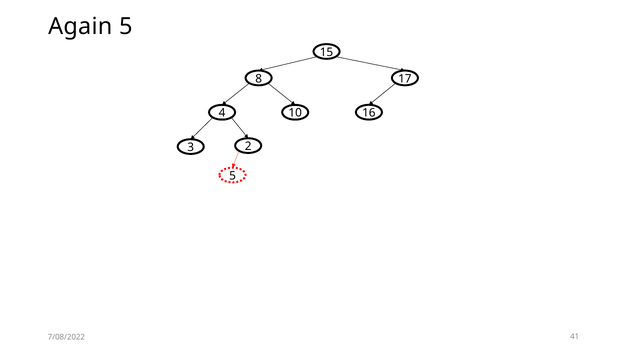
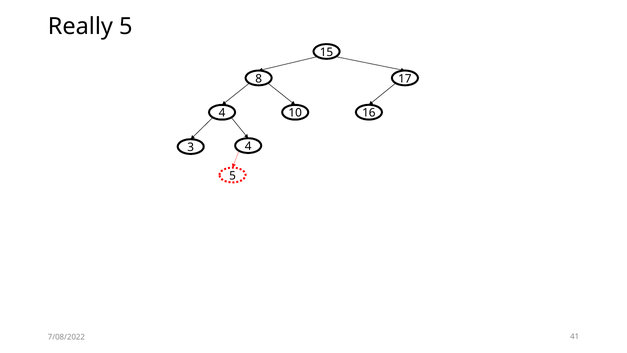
Again: Again -> Really (80, 26)
3 2: 2 -> 4 (248, 146)
